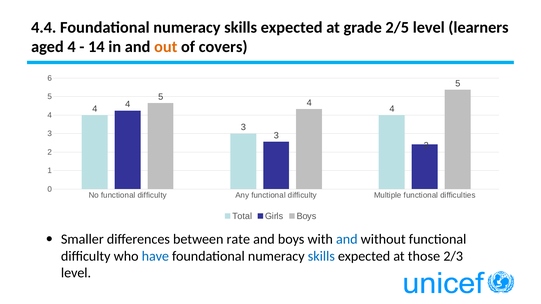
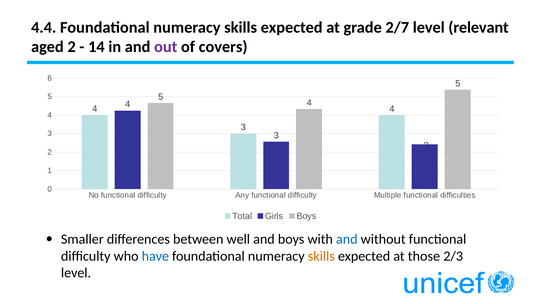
2/5: 2/5 -> 2/7 (397, 27)
learners: learners -> relevant (479, 27)
aged 4: 4 -> 2 (72, 47)
out colour: orange -> purple (166, 47)
rate: rate -> well (238, 239)
skills colour: blue -> orange (321, 256)
